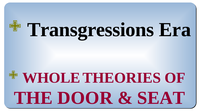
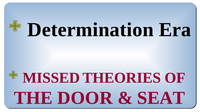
Transgressions: Transgressions -> Determination (90, 30)
WHOLE: WHOLE -> MISSED (51, 78)
